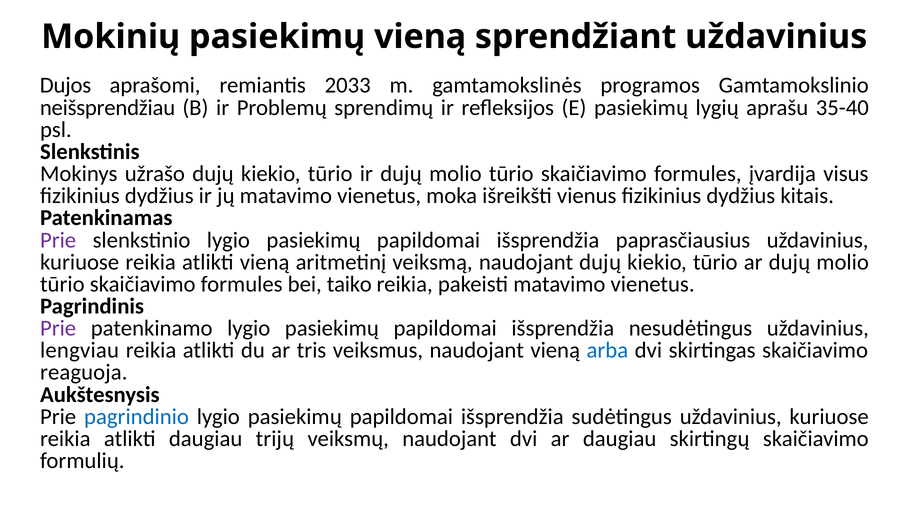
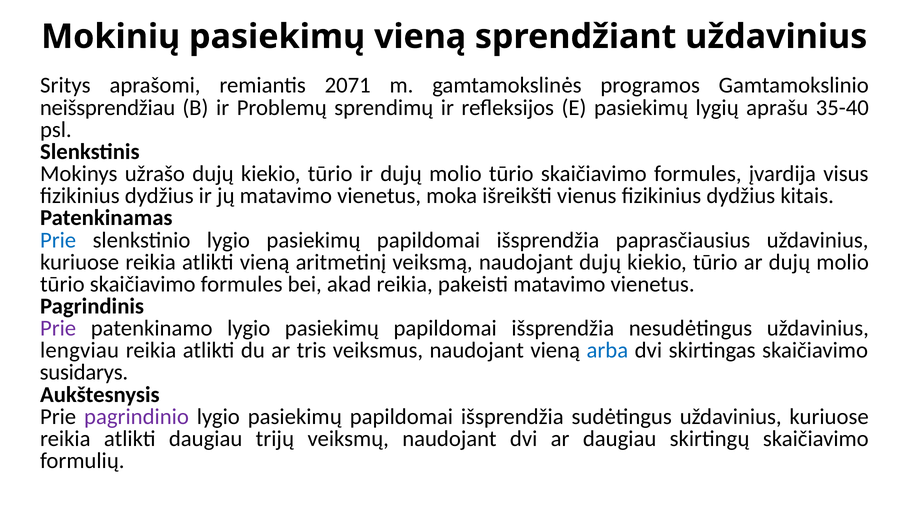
Dujos: Dujos -> Sritys (65, 86)
2033: 2033 -> 2071 (348, 86)
Prie colour: purple -> blue (58, 240)
taiko: taiko -> akad (349, 284)
reaguoja: reaguoja -> susidarys (84, 373)
pagrindinio colour: blue -> purple (136, 417)
